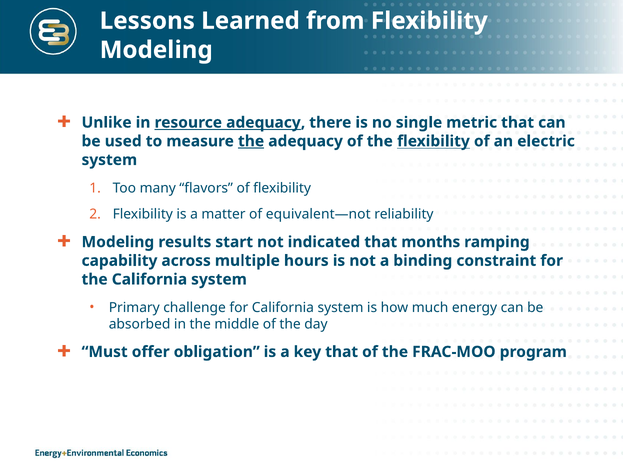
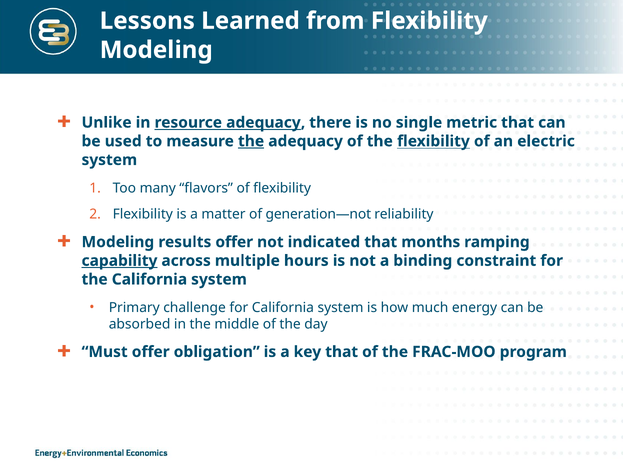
equivalent—not: equivalent—not -> generation—not (318, 214)
results start: start -> offer (234, 242)
capability underline: none -> present (119, 261)
